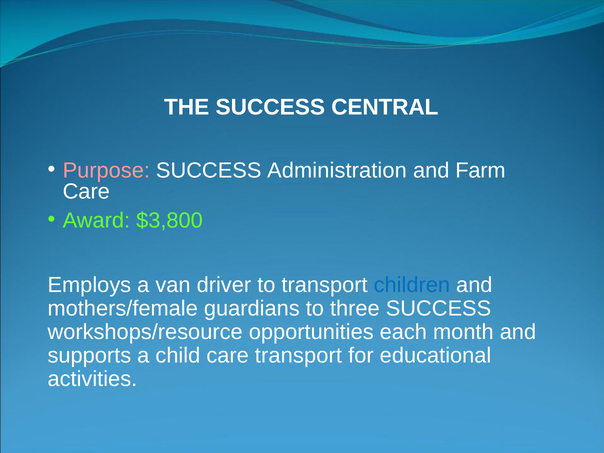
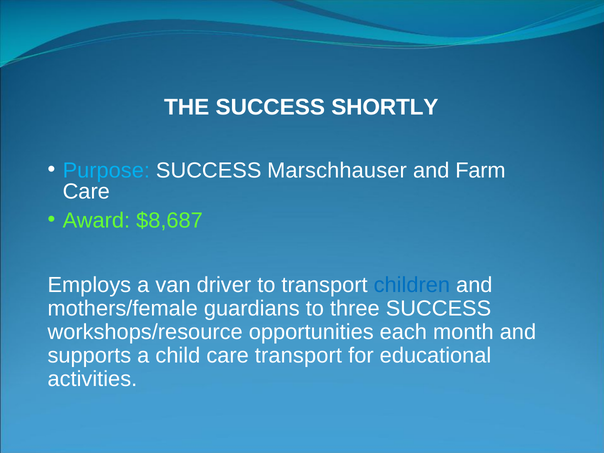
CENTRAL: CENTRAL -> SHORTLY (385, 107)
Purpose colour: pink -> light blue (106, 171)
Administration: Administration -> Marschhauser (337, 171)
$3,800: $3,800 -> $8,687 (170, 220)
